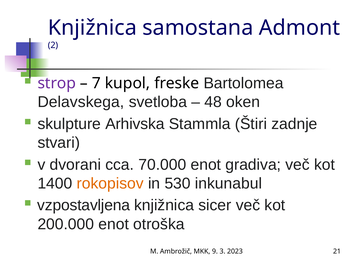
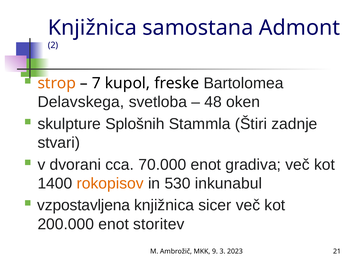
strop colour: purple -> orange (57, 83)
Arhivska: Arhivska -> Splošnih (135, 124)
otroška: otroška -> storitev (159, 224)
